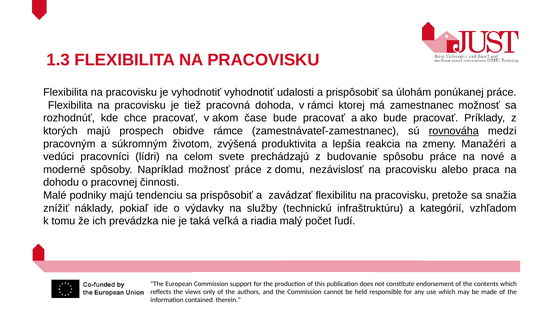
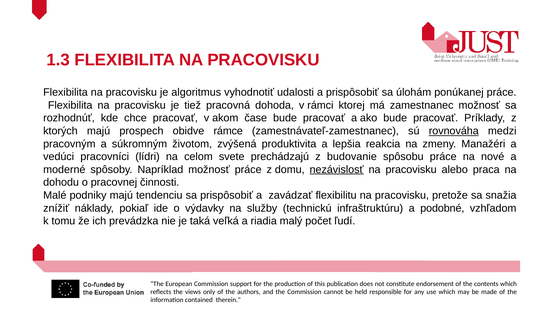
je vyhodnotiť: vyhodnotiť -> algoritmus (196, 92)
nezávislosť underline: none -> present (337, 170)
kategórií: kategórií -> podobné (442, 208)
